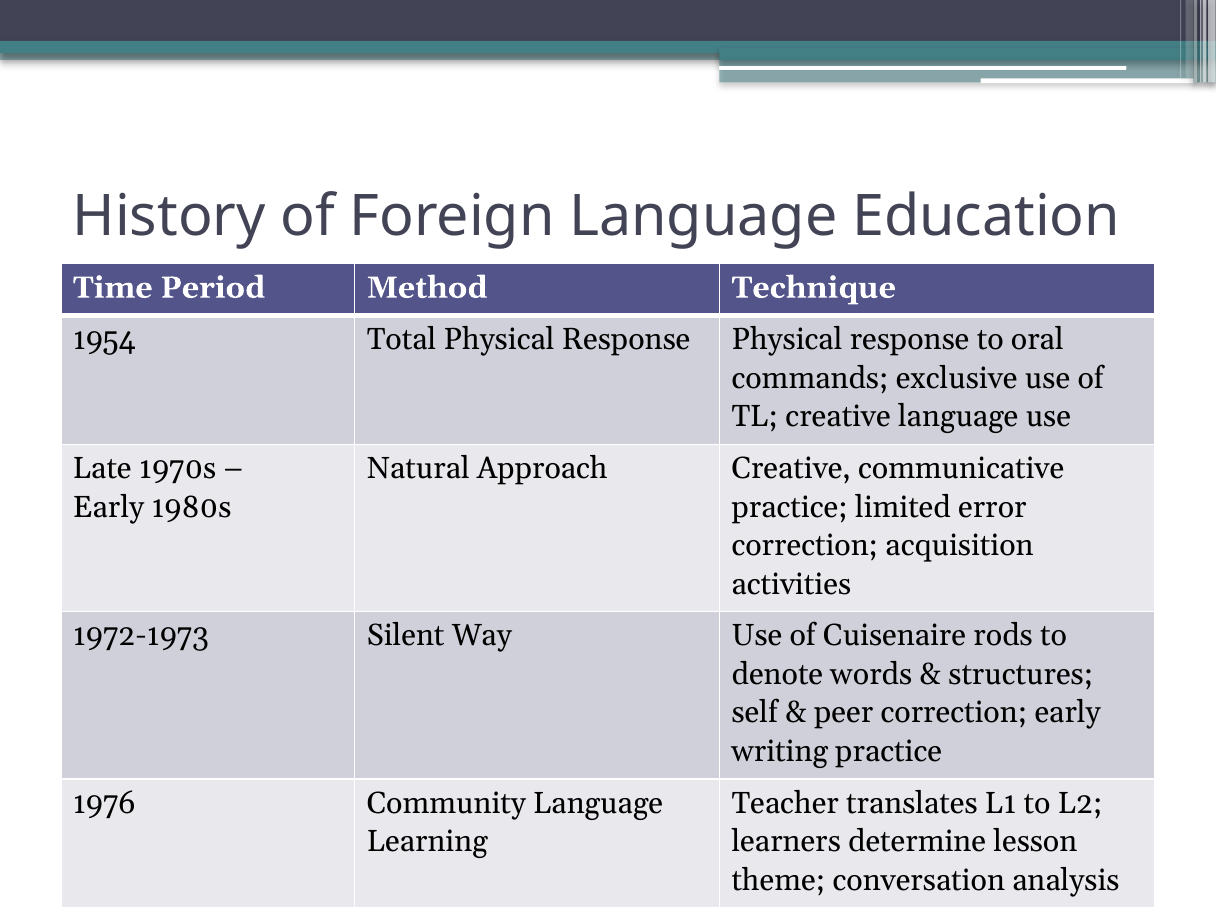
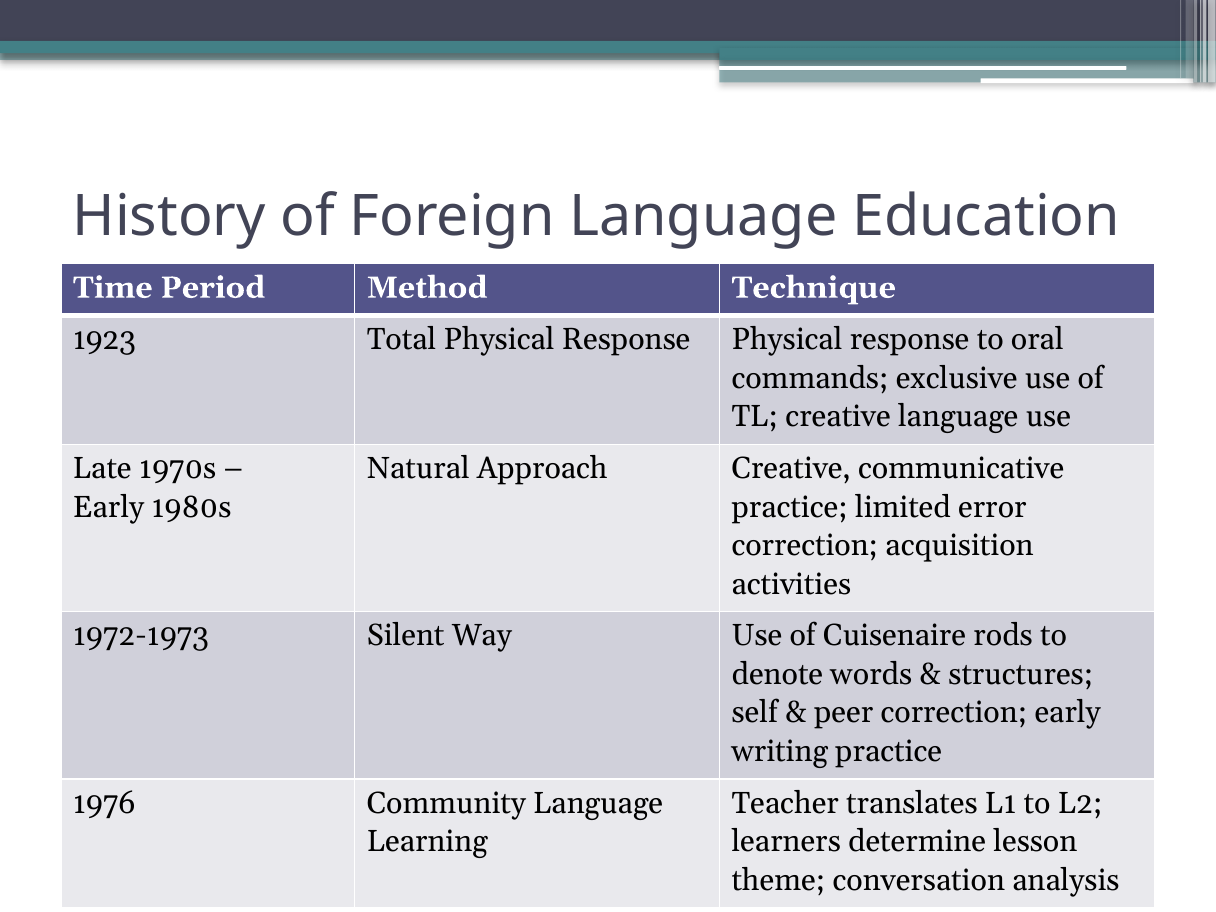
1954: 1954 -> 1923 (104, 340)
